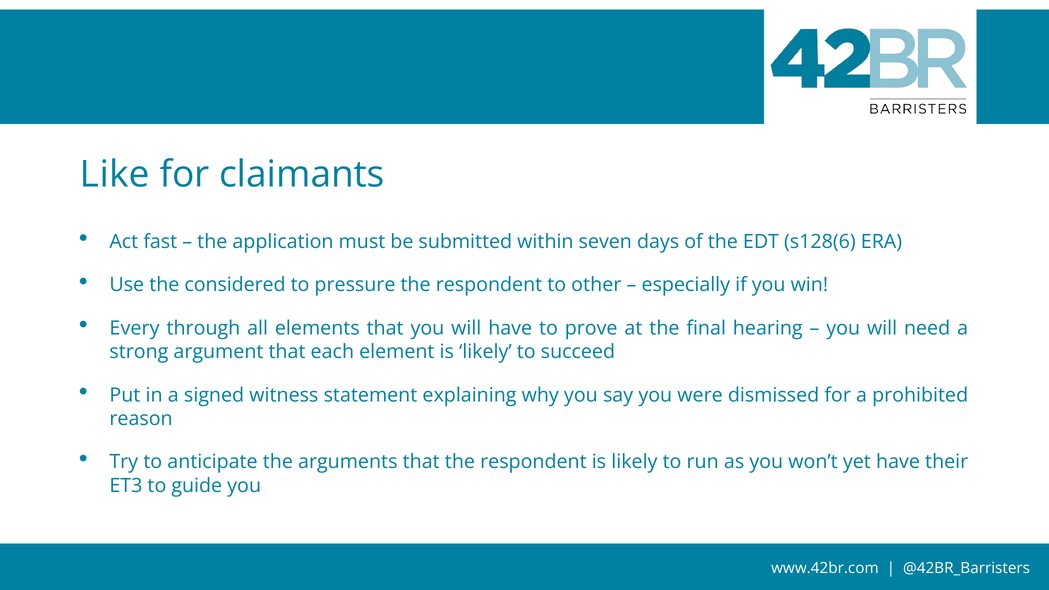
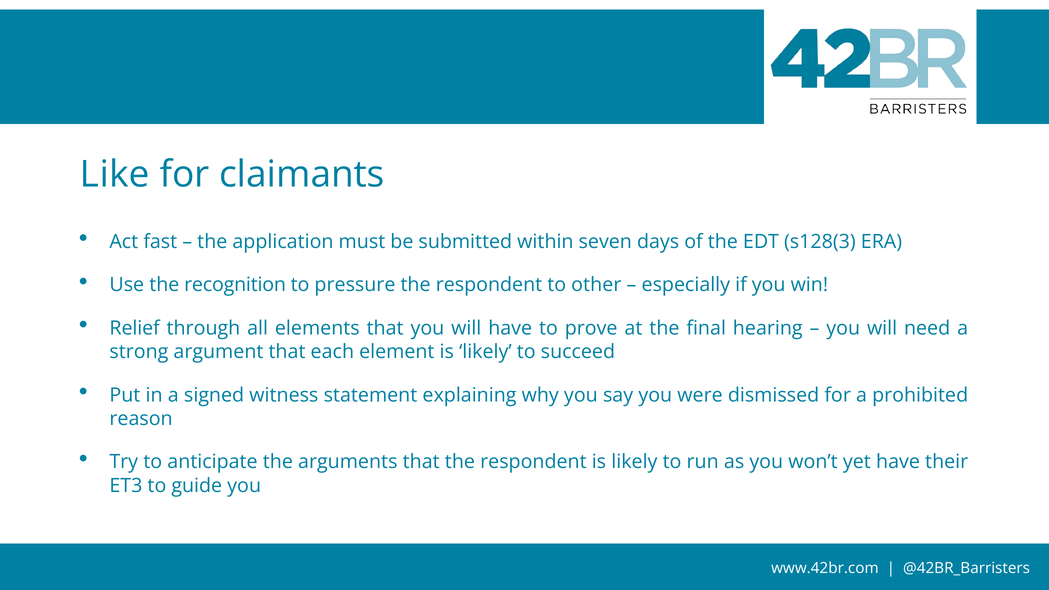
s128(6: s128(6 -> s128(3 (820, 242)
considered: considered -> recognition (235, 285)
Every: Every -> Relief (135, 328)
